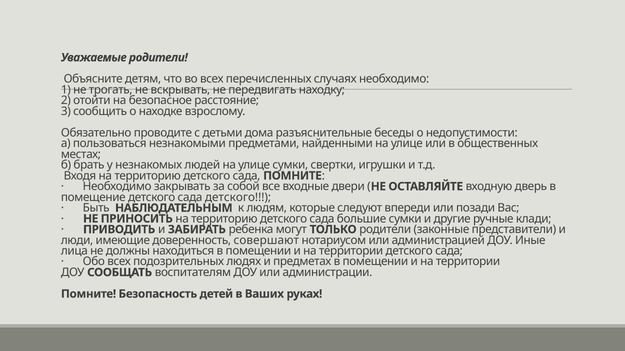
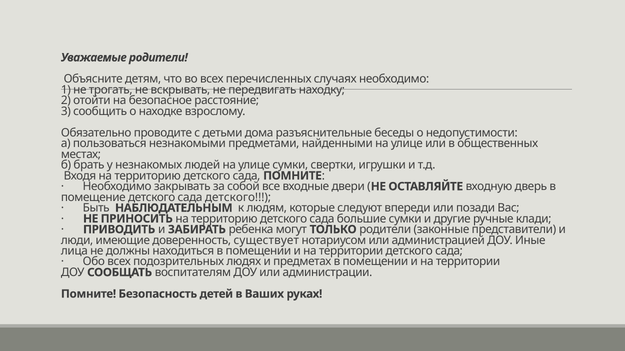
совершают: совершают -> существует (266, 241)
